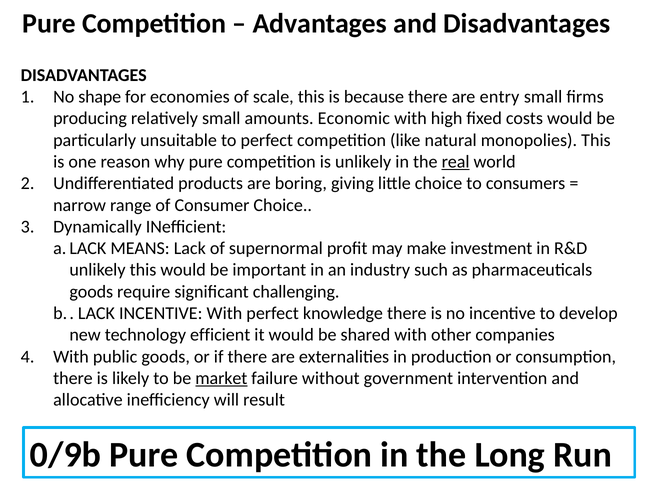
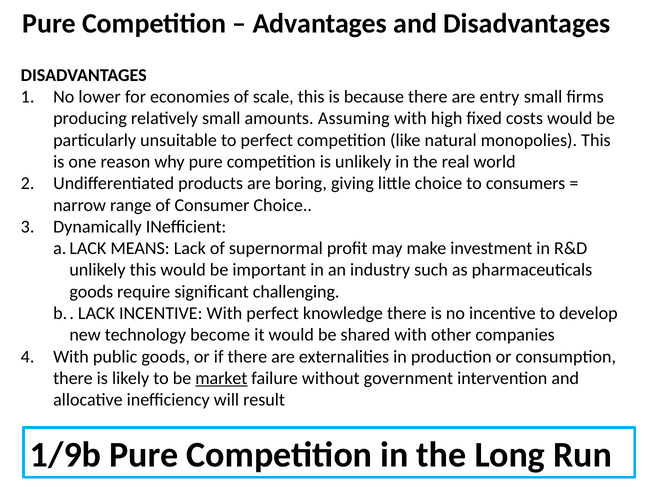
shape: shape -> lower (100, 97)
Economic: Economic -> Assuming (354, 118)
real underline: present -> none (456, 162)
efficient: efficient -> become (220, 335)
0/9b: 0/9b -> 1/9b (66, 455)
